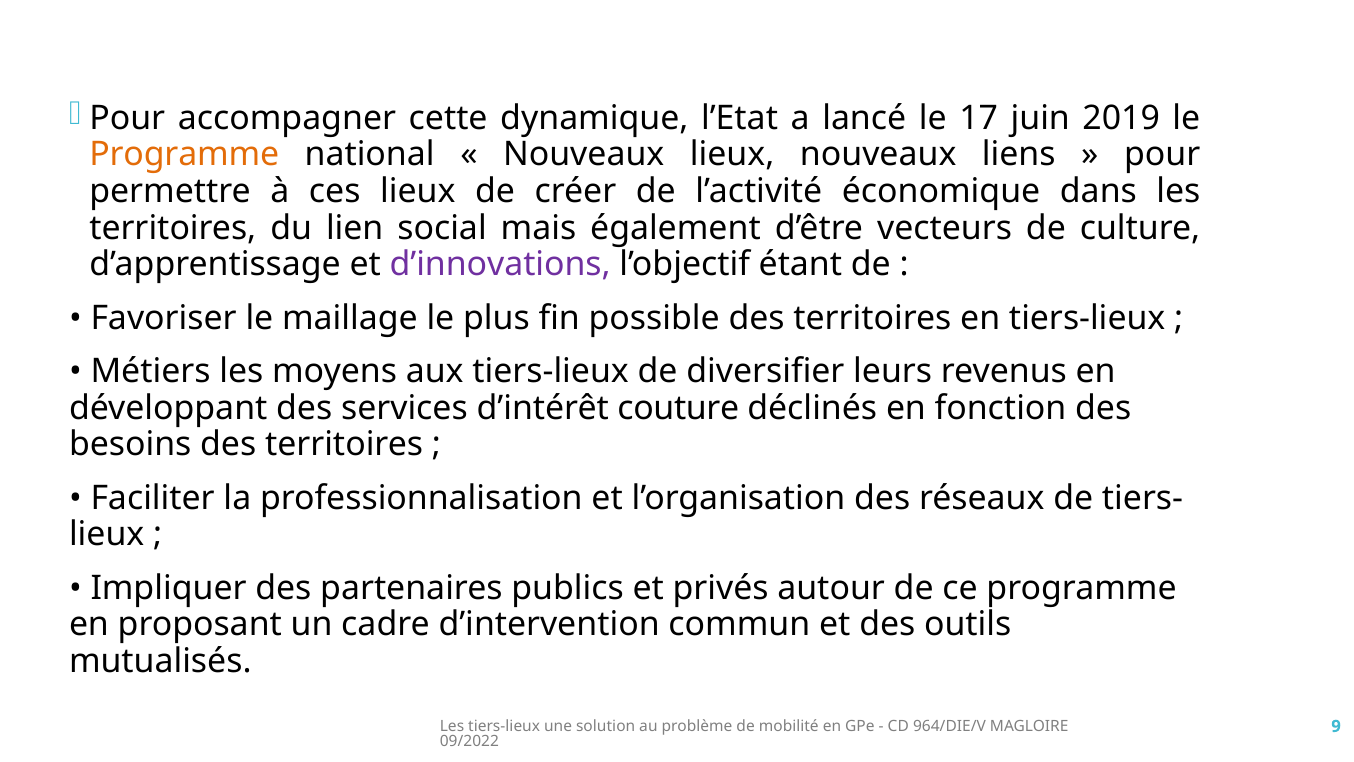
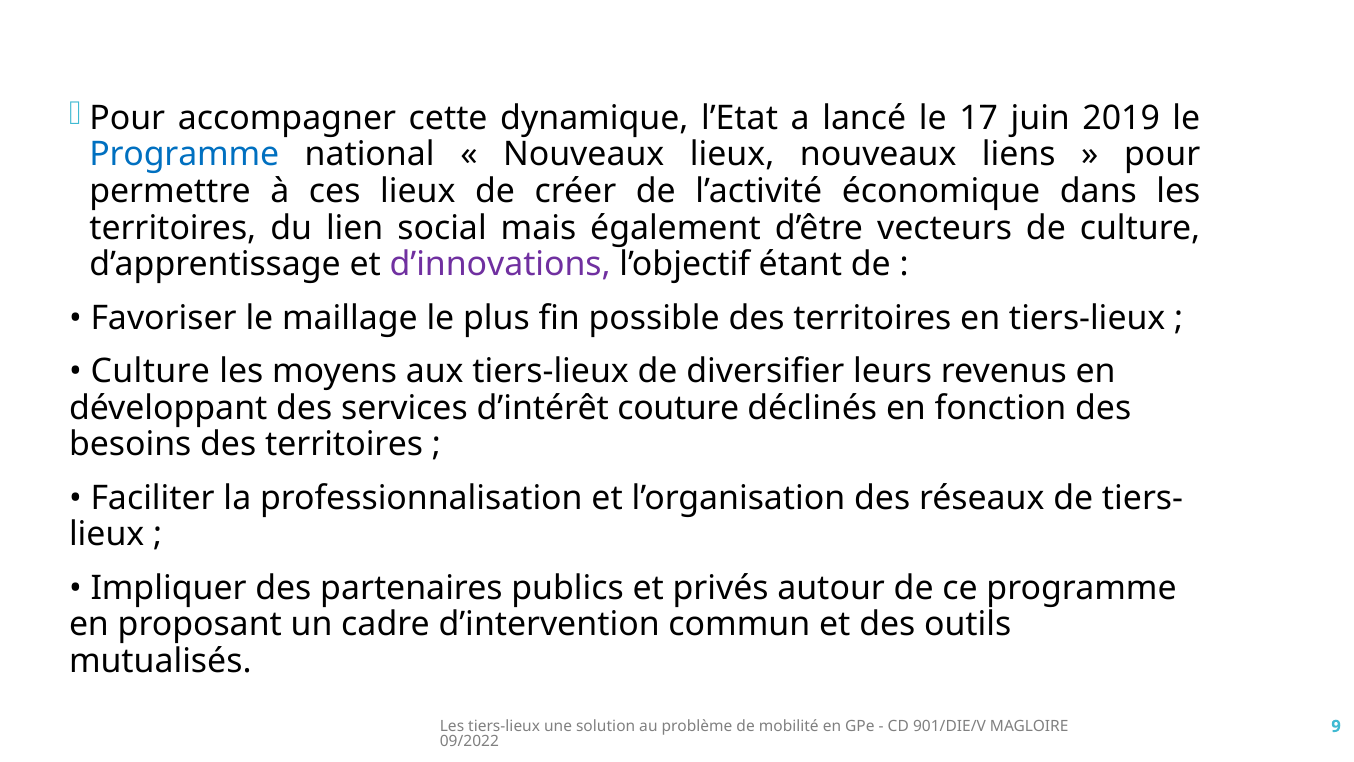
Programme colour: orange -> blue (184, 155)
Métiers: Métiers -> Culture (150, 371)
964/DIE/V: 964/DIE/V -> 901/DIE/V (949, 726)
